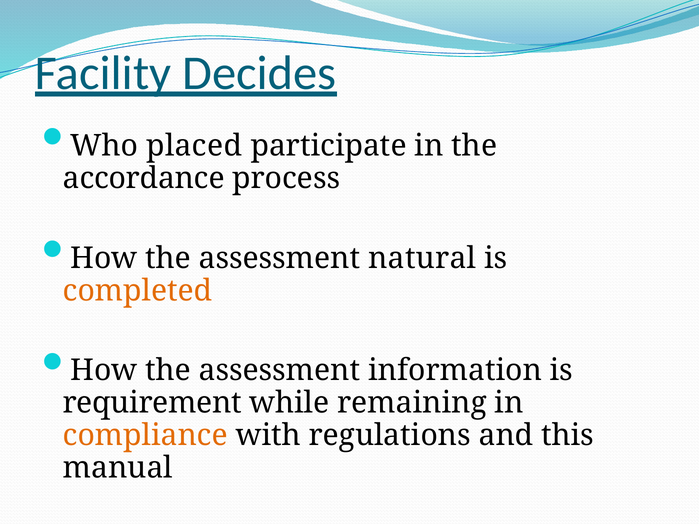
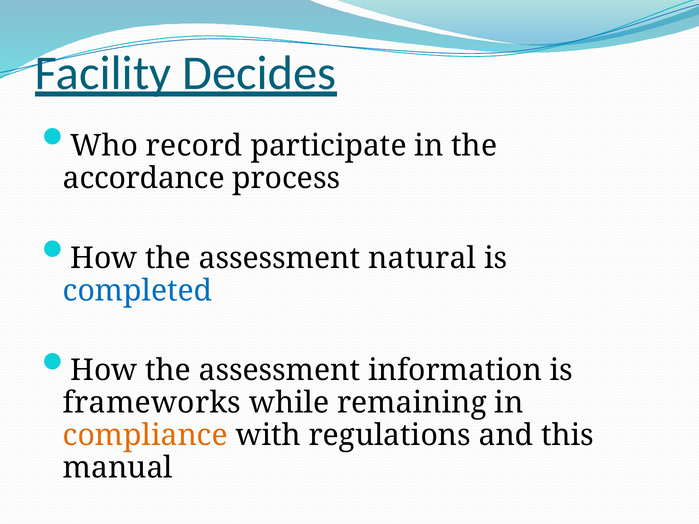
placed: placed -> record (194, 146)
completed colour: orange -> blue (138, 291)
requirement: requirement -> frameworks (152, 403)
